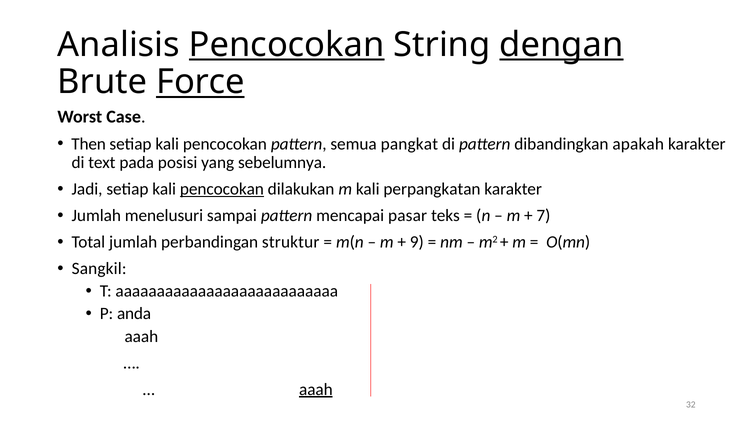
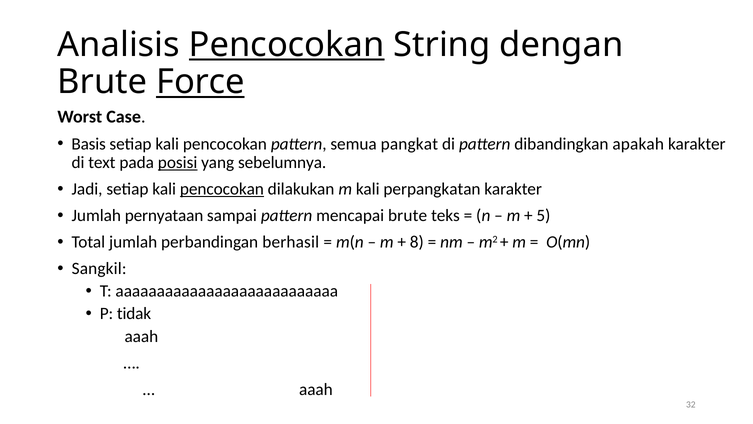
dengan underline: present -> none (561, 45)
Then: Then -> Basis (89, 144)
posisi underline: none -> present (178, 162)
menelusuri: menelusuri -> pernyataan (164, 215)
mencapai pasar: pasar -> brute (408, 215)
7: 7 -> 5 (543, 215)
struktur: struktur -> berhasil (291, 242)
9: 9 -> 8 (417, 242)
anda: anda -> tidak (134, 313)
aaah underline: present -> none (316, 389)
